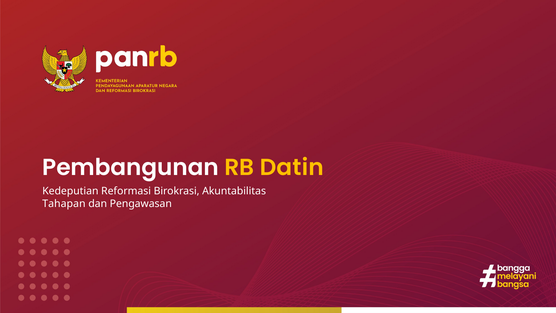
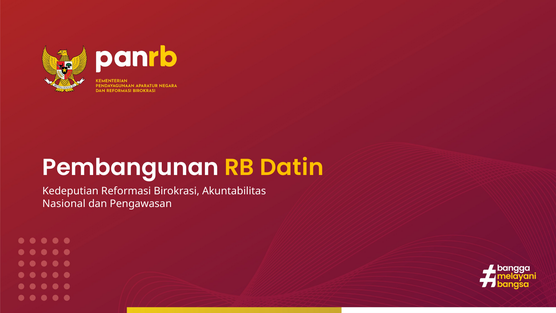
Tahapan: Tahapan -> Nasional (64, 203)
